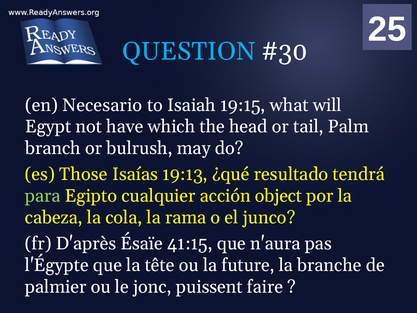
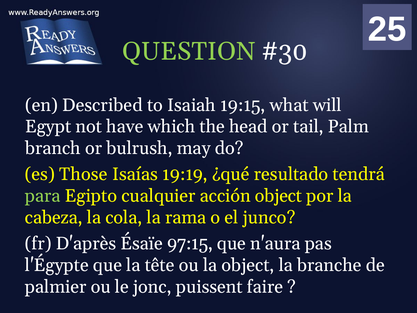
QUESTION colour: light blue -> light green (189, 51)
Necesario: Necesario -> Described (102, 105)
19:13: 19:13 -> 19:19 (185, 174)
41:15: 41:15 -> 97:15 (190, 243)
la future: future -> object (248, 265)
